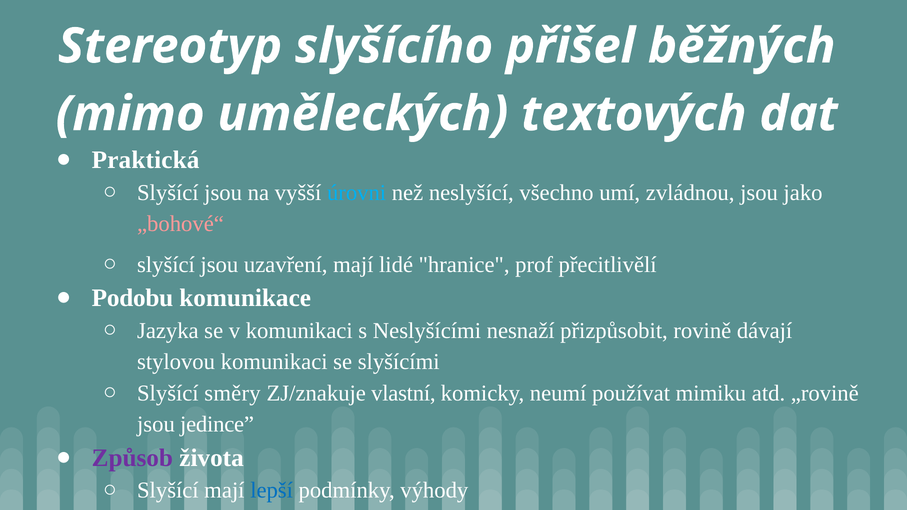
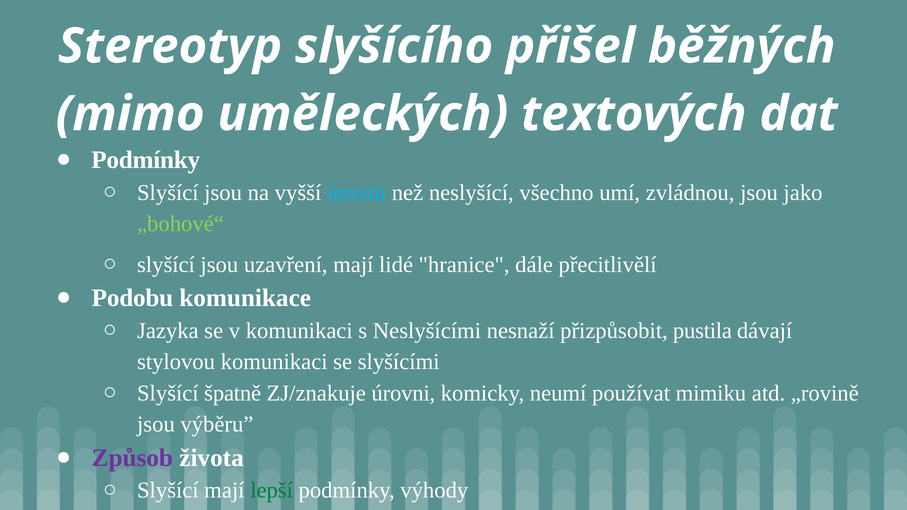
Praktická: Praktická -> Podmínky (146, 160)
„bohové“ colour: pink -> light green (180, 224)
prof: prof -> dále (534, 265)
rovině: rovině -> pustila (702, 331)
směry: směry -> špatně (233, 393)
ZJ/znakuje vlastní: vlastní -> úrovni (403, 393)
jedince: jedince -> výběru (217, 425)
lepší colour: blue -> green (272, 491)
